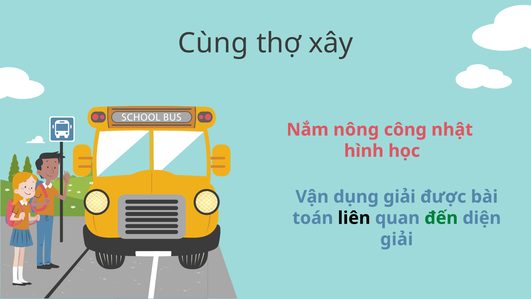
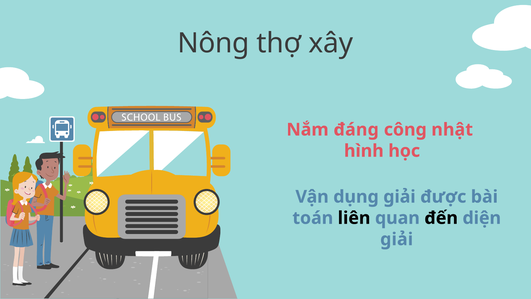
Cùng: Cùng -> Nông (213, 43)
nông: nông -> đáng (356, 130)
đến colour: green -> black (441, 218)
